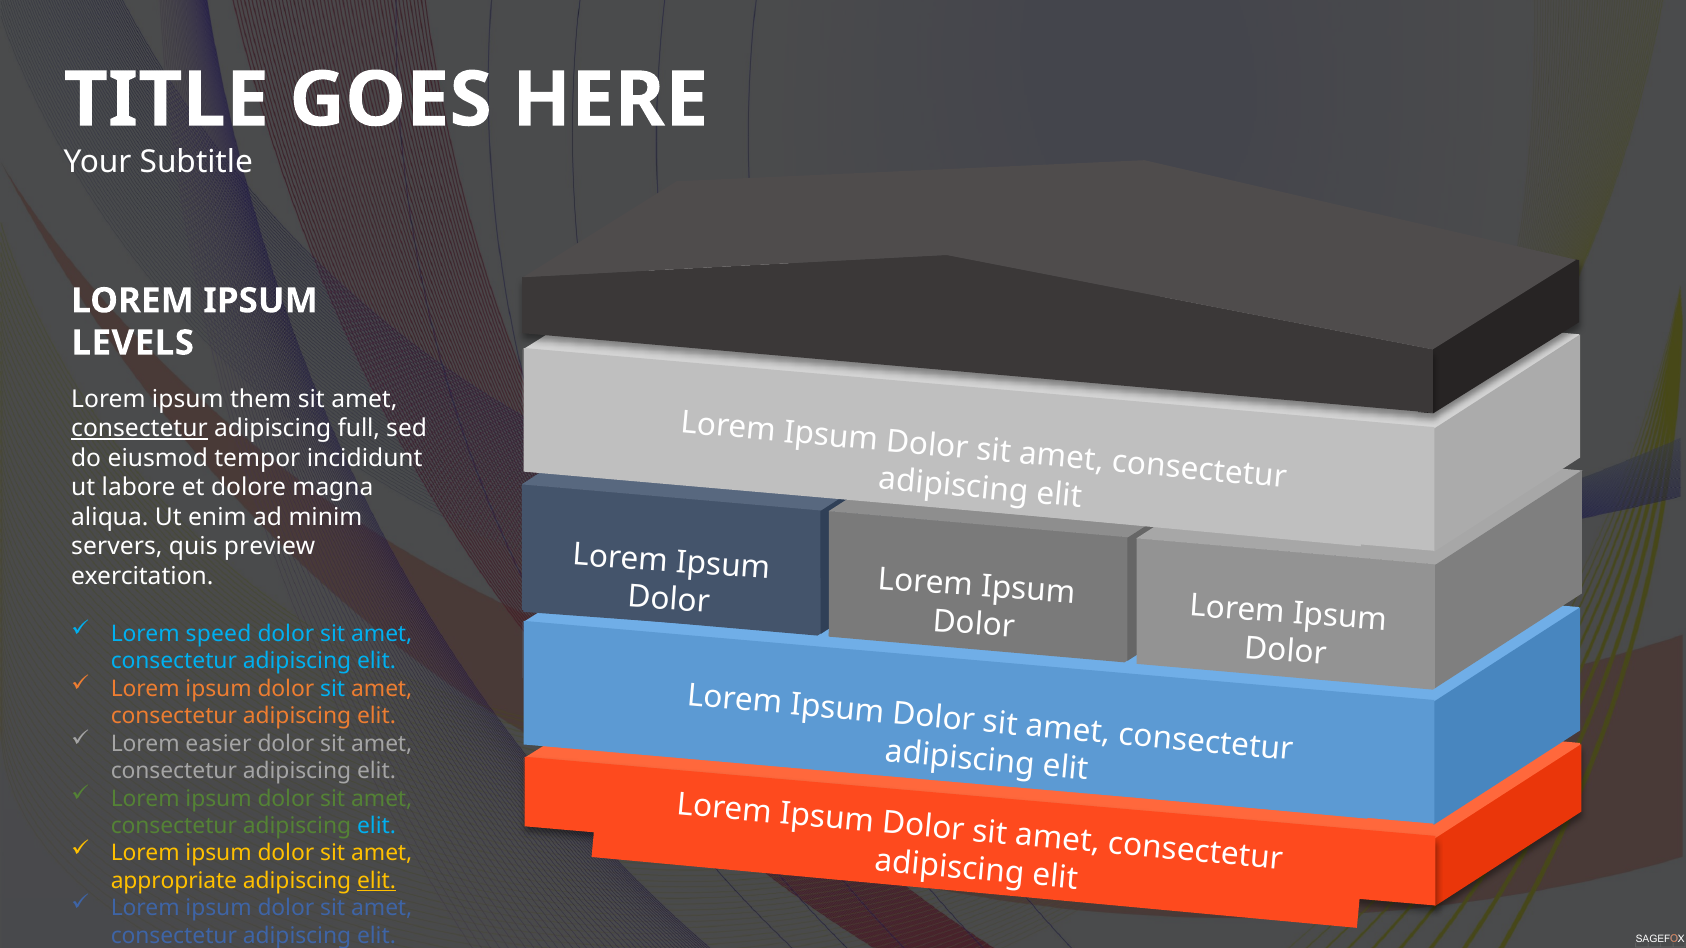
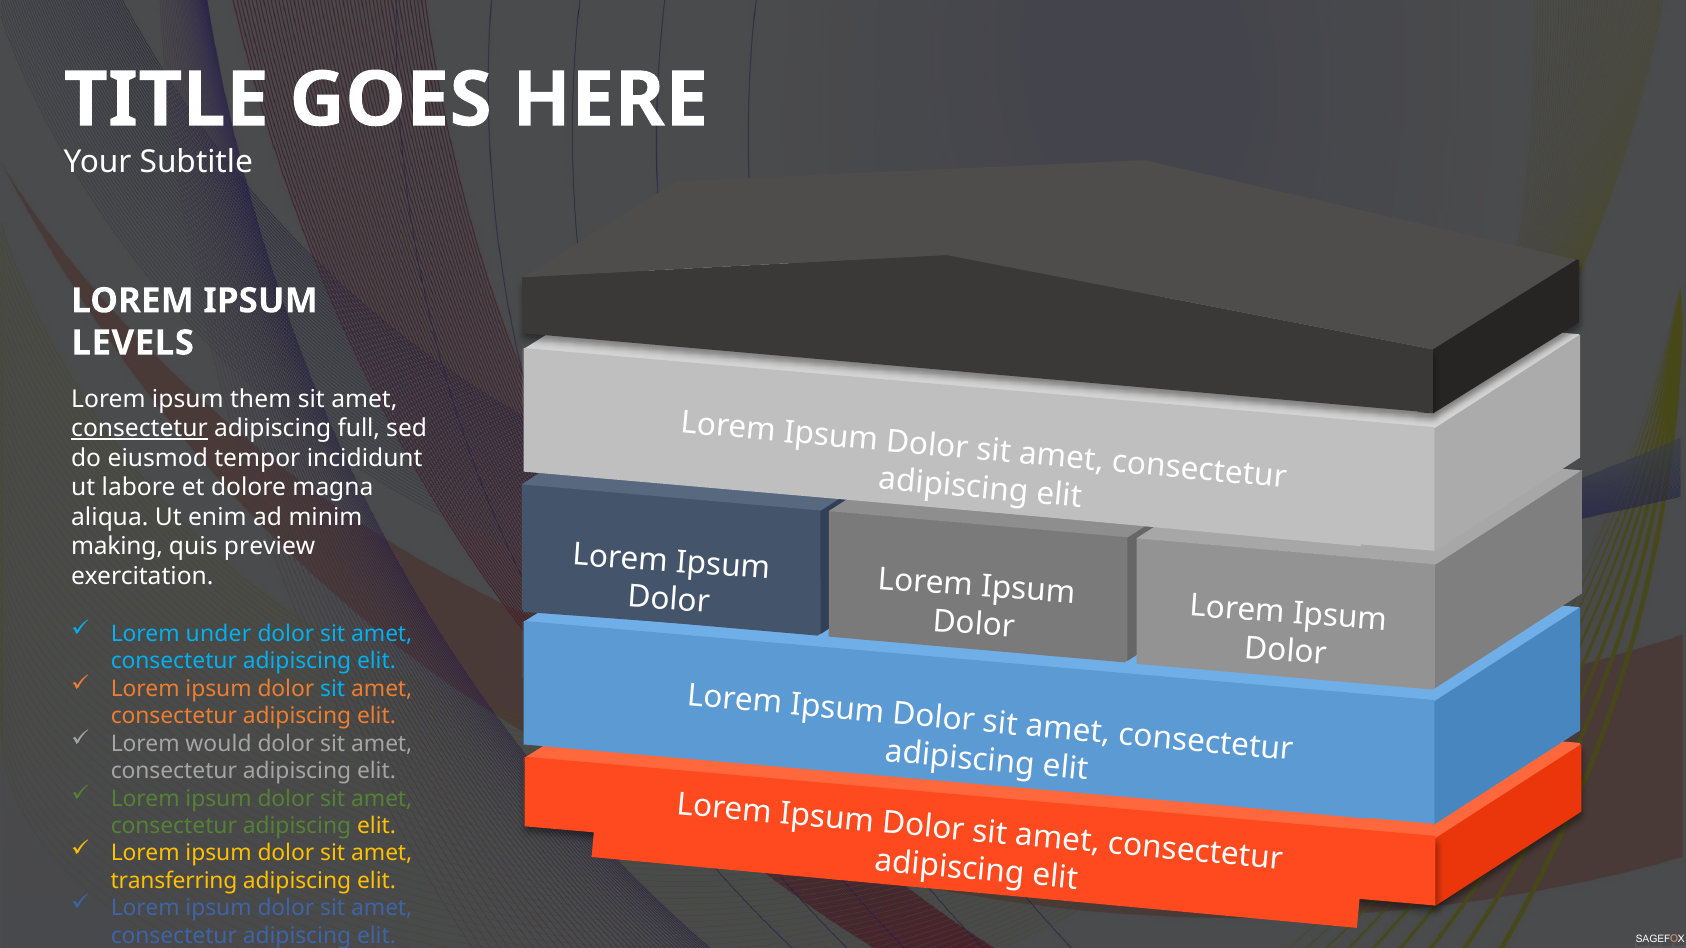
servers: servers -> making (117, 547)
speed: speed -> under (218, 634)
easier: easier -> would (219, 744)
elit colour: light blue -> yellow (377, 826)
appropriate: appropriate -> transferring (174, 881)
elit underline: present -> none (377, 881)
